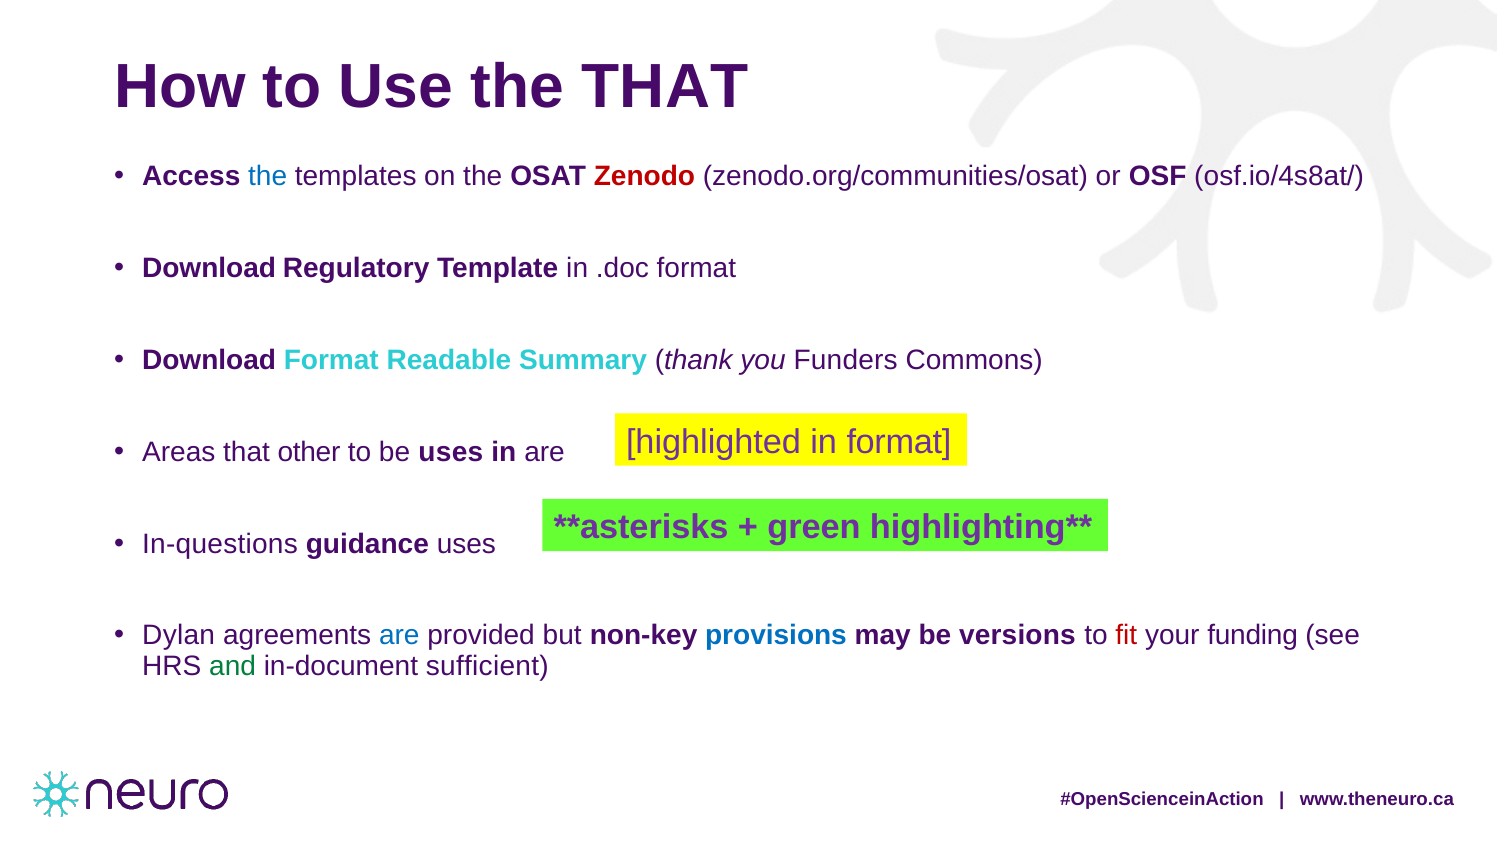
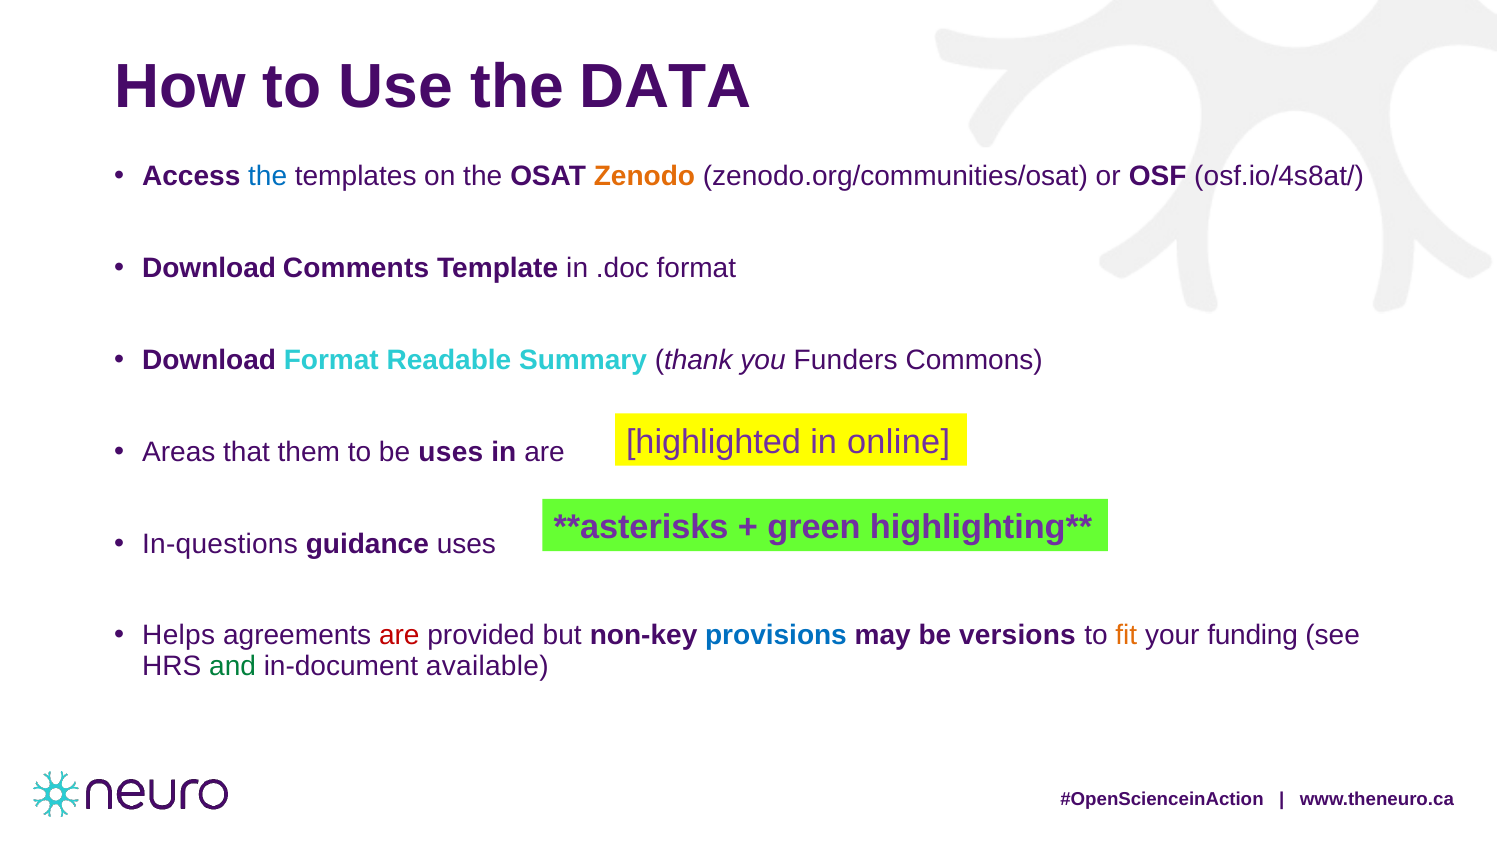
the THAT: THAT -> DATA (666, 87)
Zenodo colour: red -> orange (644, 177)
Regulatory: Regulatory -> Comments (356, 268)
in format: format -> online (899, 442)
other: other -> them (309, 452)
Dylan: Dylan -> Helps (179, 636)
are colour: blue -> red (399, 636)
fit colour: red -> orange (1126, 636)
sufficient: sufficient -> available (487, 666)
